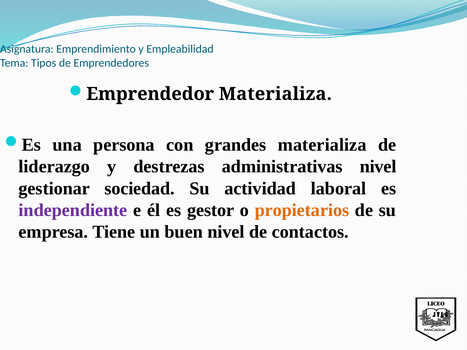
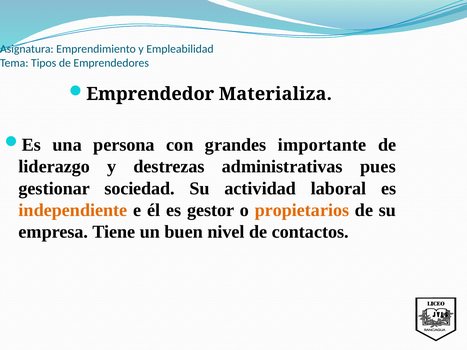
grandes materializa: materializa -> importante (322, 145)
administrativas nivel: nivel -> pues (378, 167)
independiente colour: purple -> orange (73, 210)
